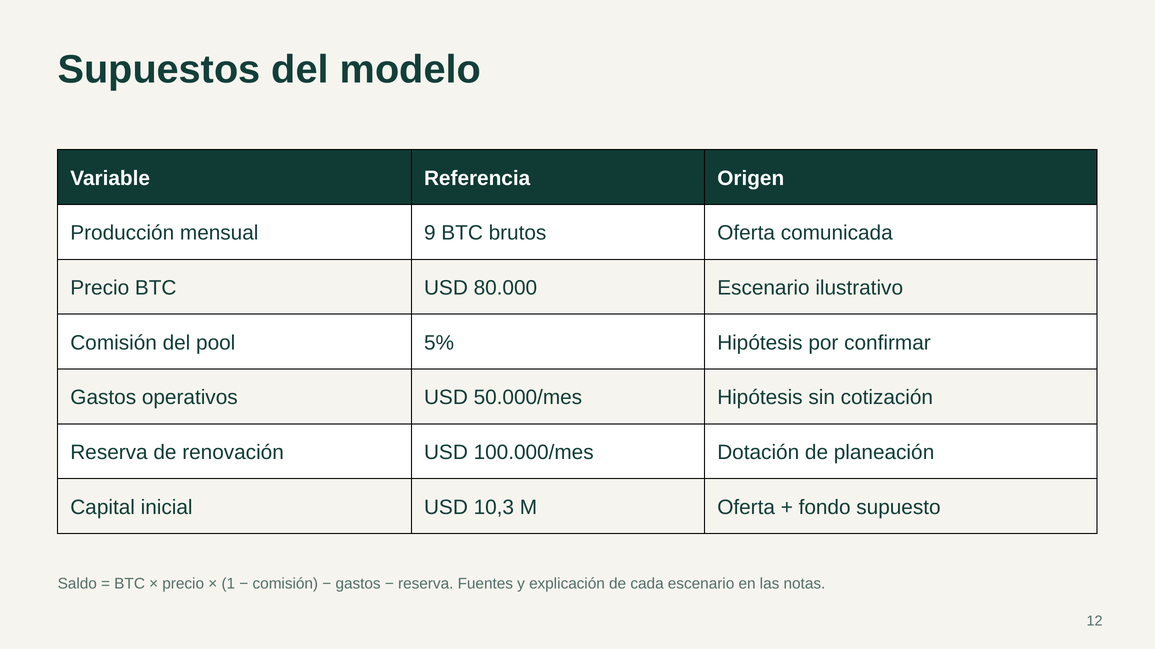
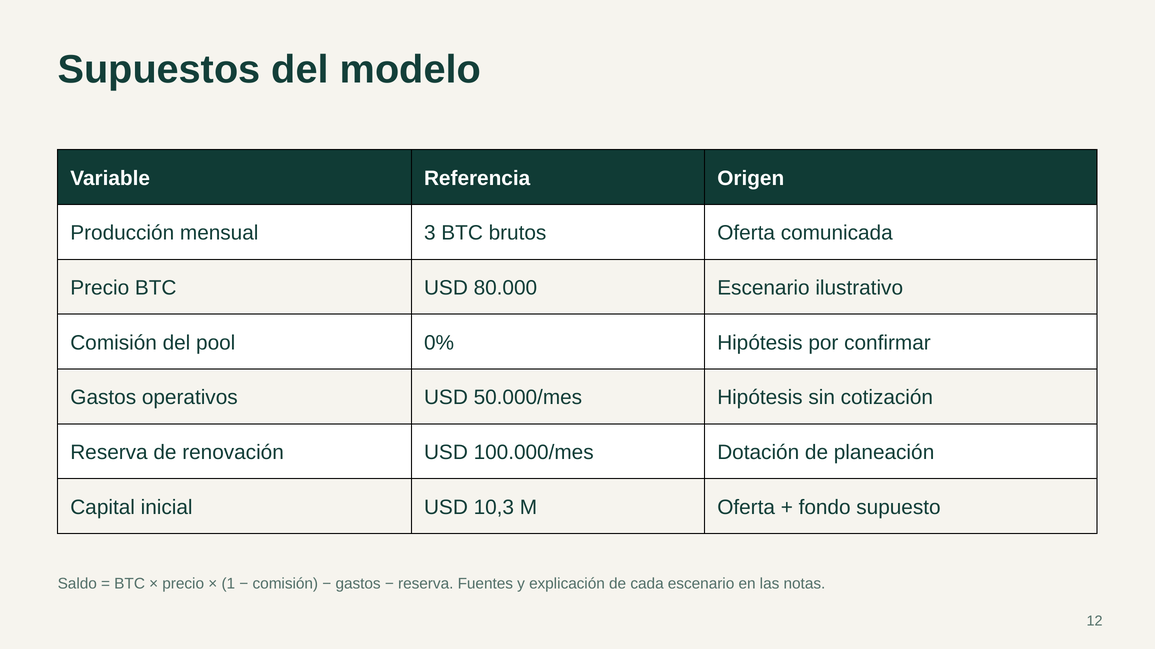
9: 9 -> 3 (430, 233)
5%: 5% -> 0% (439, 343)
